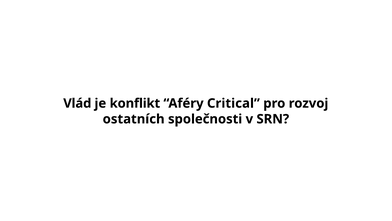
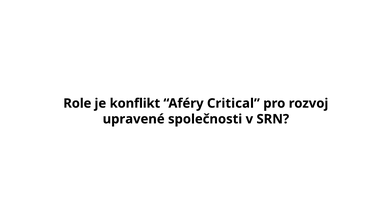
Vlád: Vlád -> Role (77, 103)
ostatních: ostatních -> upravené (134, 119)
